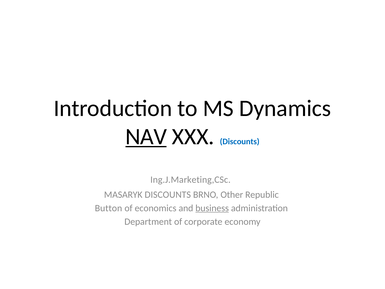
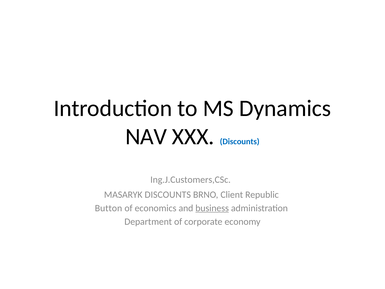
NAV underline: present -> none (146, 136)
Ing.J.Marketing,CSc: Ing.J.Marketing,CSc -> Ing.J.Customers,CSc (191, 179)
Other: Other -> Client (232, 194)
